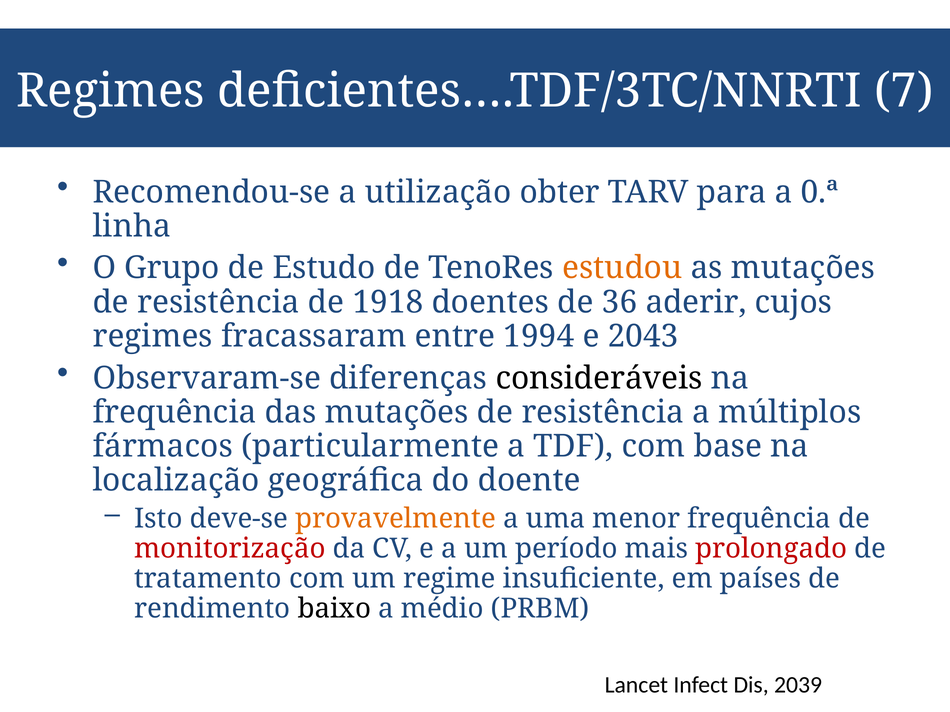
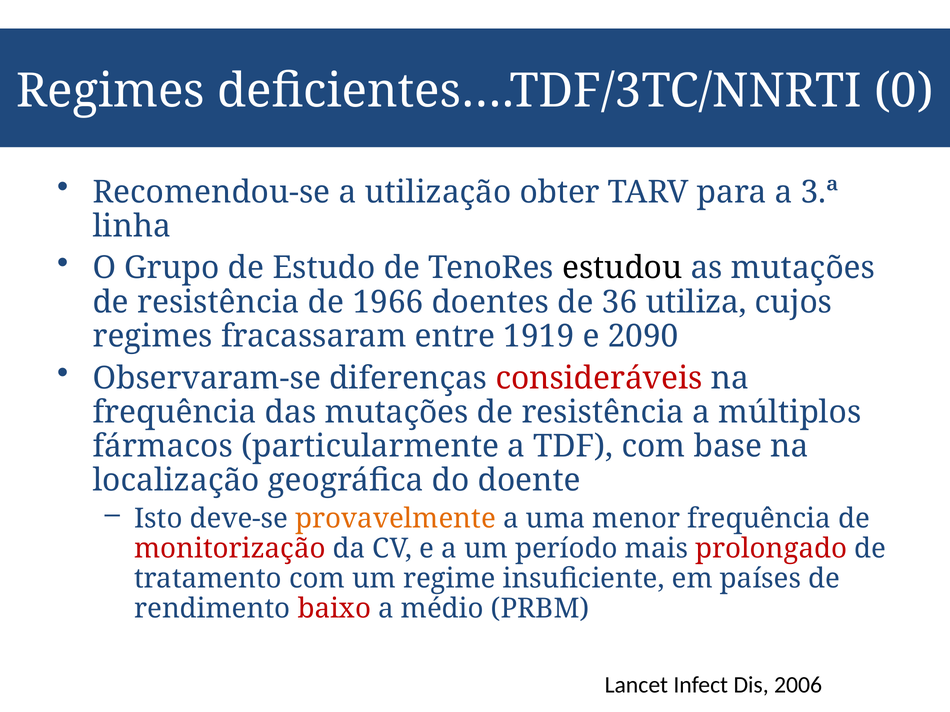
7: 7 -> 0 (904, 91)
0.ª: 0.ª -> 3.ª (820, 192)
estudou colour: orange -> black (622, 268)
1918: 1918 -> 1966 (388, 302)
aderir: aderir -> utiliza (696, 302)
1994: 1994 -> 1919 (539, 337)
2043: 2043 -> 2090 (643, 337)
consideráveis colour: black -> red (599, 378)
baixo colour: black -> red (334, 609)
2039: 2039 -> 2006 (798, 686)
